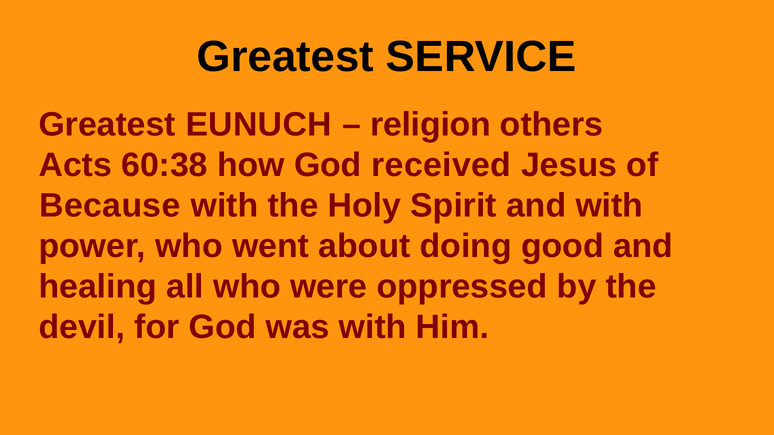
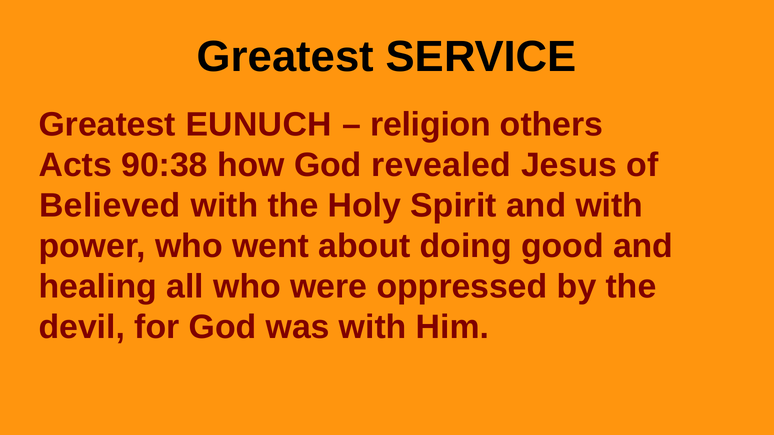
60:38: 60:38 -> 90:38 (165, 165)
received: received -> revealed (441, 165)
Because: Because -> Believed (110, 206)
